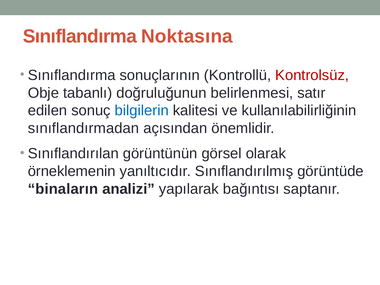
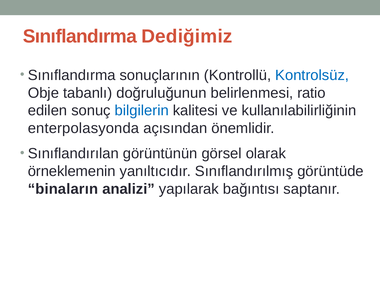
Noktasına: Noktasına -> Dediğimiz (187, 36)
Kontrolsüz colour: red -> blue (312, 75)
satır: satır -> ratio (311, 93)
sınıflandırmadan: sınıflandırmadan -> enterpolasyonda (83, 128)
